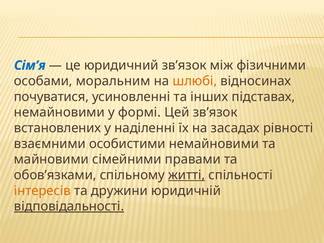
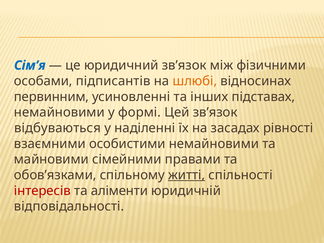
моральним: моральним -> підписантів (113, 81)
почуватися: почуватися -> первинним (51, 97)
встановлених: встановлених -> відбуваються (57, 128)
інтересів colour: orange -> red (42, 191)
дружини: дружини -> аліменти (119, 191)
відповідальності underline: present -> none (69, 206)
